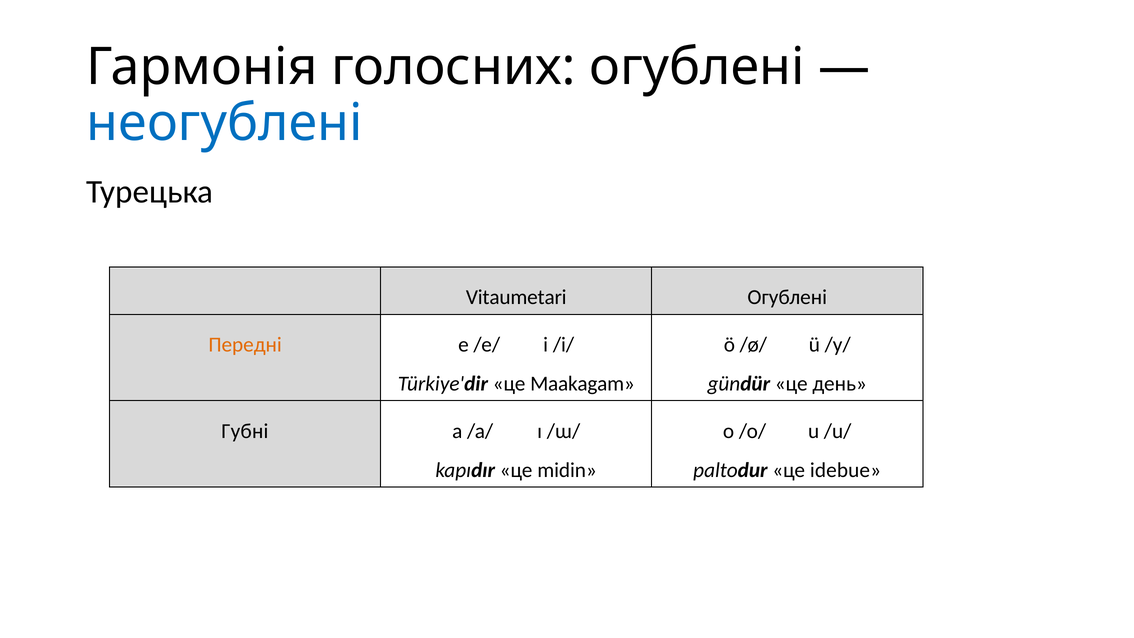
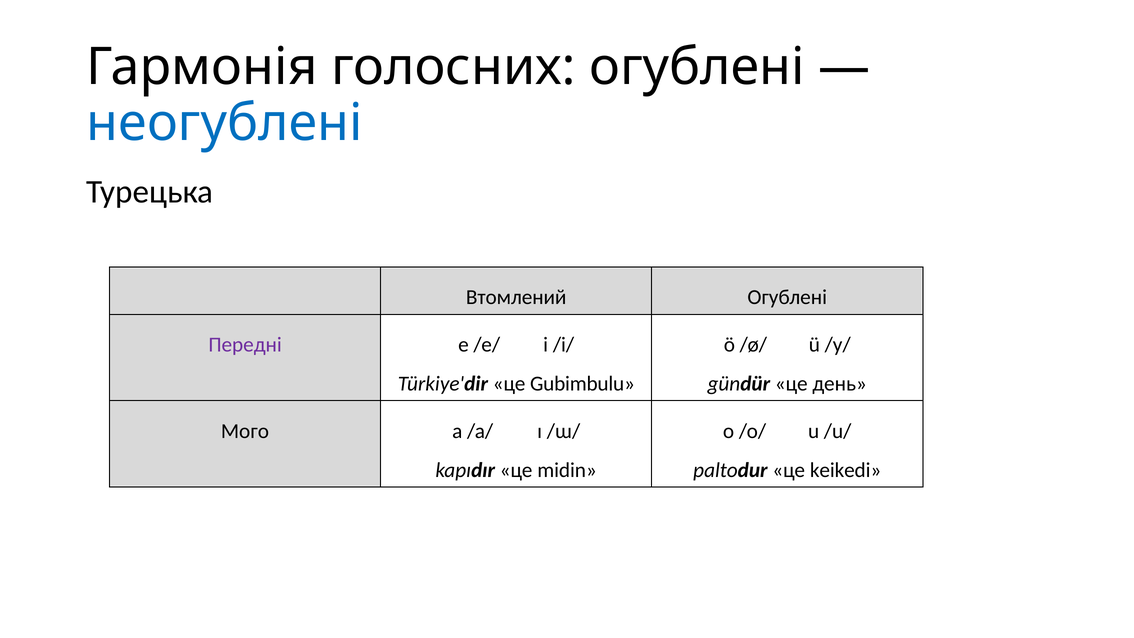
Vitaumetari: Vitaumetari -> Втомлений (516, 297)
Передні colour: orange -> purple (245, 345)
Maakagam: Maakagam -> Gubimbulu (582, 384)
Губні: Губні -> Мого (245, 431)
idebue: idebue -> keikedi (846, 470)
